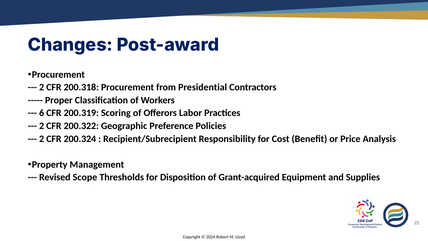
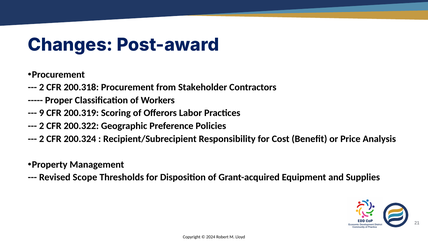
Presidential: Presidential -> Stakeholder (203, 87)
6: 6 -> 9 (42, 113)
